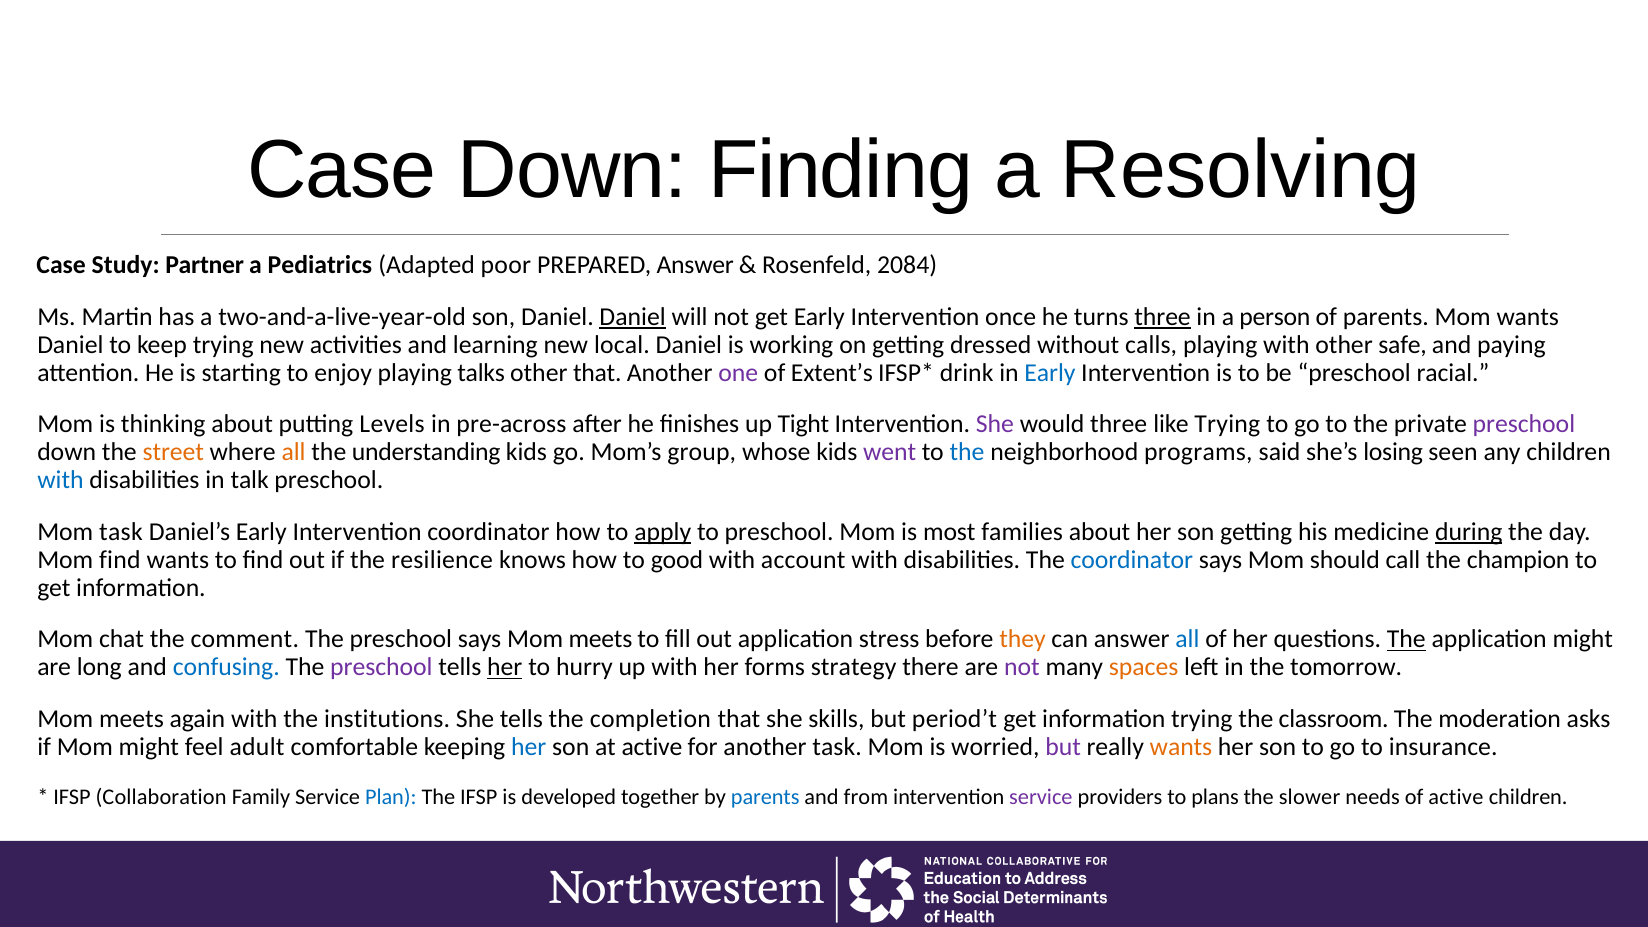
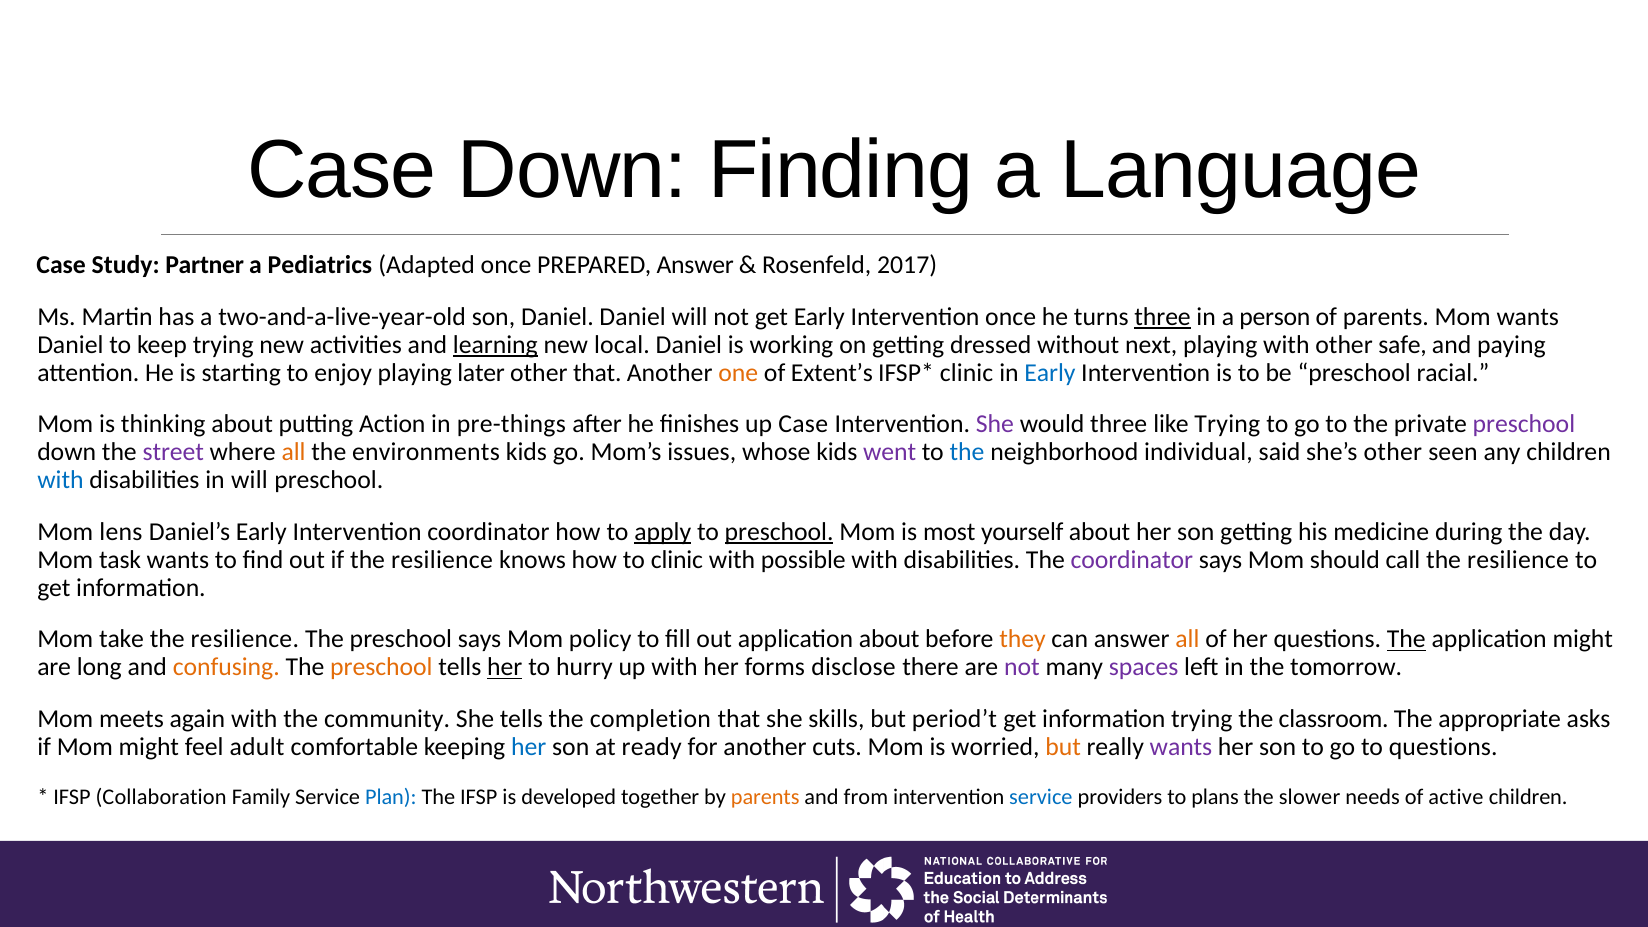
Resolving: Resolving -> Language (1241, 170)
Adapted poor: poor -> once (506, 265)
2084: 2084 -> 2017 (907, 265)
Daniel underline: present -> none (633, 317)
learning underline: none -> present (495, 345)
calls: calls -> next (1151, 345)
talks: talks -> later (481, 373)
one colour: purple -> orange (738, 373)
drink: drink -> clinic (967, 373)
Levels: Levels -> Action (392, 424)
pre-across: pre-across -> pre-things (511, 424)
up Tight: Tight -> Case (803, 424)
street colour: orange -> purple (173, 452)
understanding: understanding -> environments (426, 452)
group: group -> issues (702, 452)
programs: programs -> individual (1198, 452)
she’s losing: losing -> other (1393, 452)
in talk: talk -> will (249, 480)
Mom task: task -> lens (121, 532)
preschool underline: none -> present (779, 532)
families: families -> yourself (1022, 532)
during underline: present -> none (1469, 532)
Mom find: find -> task (120, 560)
to good: good -> clinic (677, 560)
account: account -> possible (803, 560)
coordinator colour: blue -> purple (1132, 560)
call the champion: champion -> resilience (1518, 560)
chat: chat -> take (122, 639)
comment: comment -> resilience (245, 639)
says Mom meets: meets -> policy (600, 639)
application stress: stress -> about (889, 639)
all colour: blue -> orange (1187, 639)
confusing colour: blue -> orange (226, 667)
preschool colour: purple -> orange (381, 667)
strategy: strategy -> disclose (854, 667)
spaces colour: orange -> purple (1144, 667)
institutions: institutions -> community (387, 719)
moderation: moderation -> appropriate (1500, 719)
at active: active -> ready (652, 747)
another task: task -> cuts (837, 747)
but colour: purple -> orange (1063, 747)
wants colour: orange -> purple (1181, 747)
to insurance: insurance -> questions (1443, 747)
parents colour: blue -> orange (765, 797)
service colour: purple -> blue (1041, 797)
